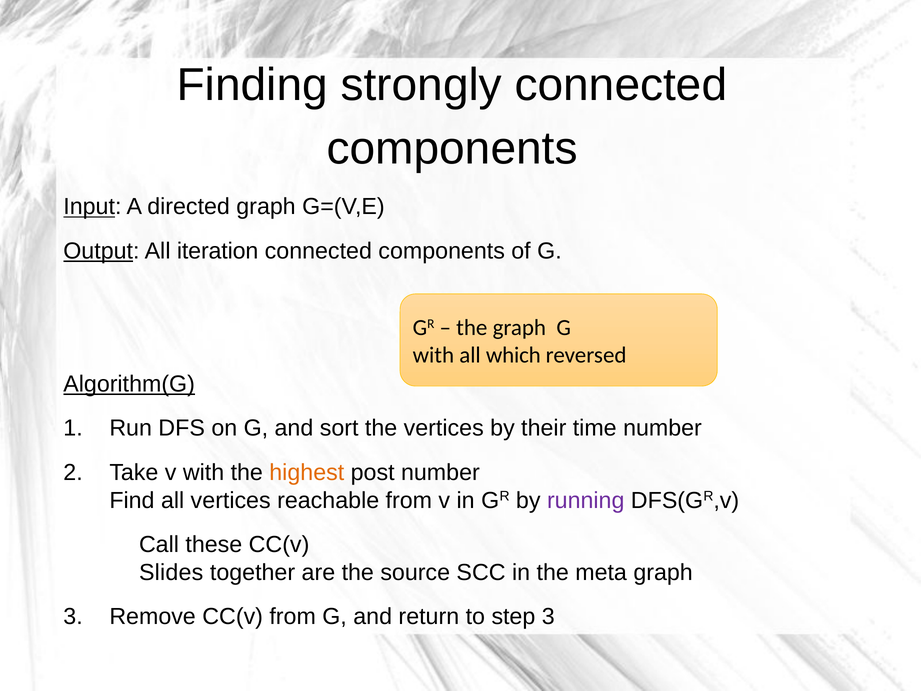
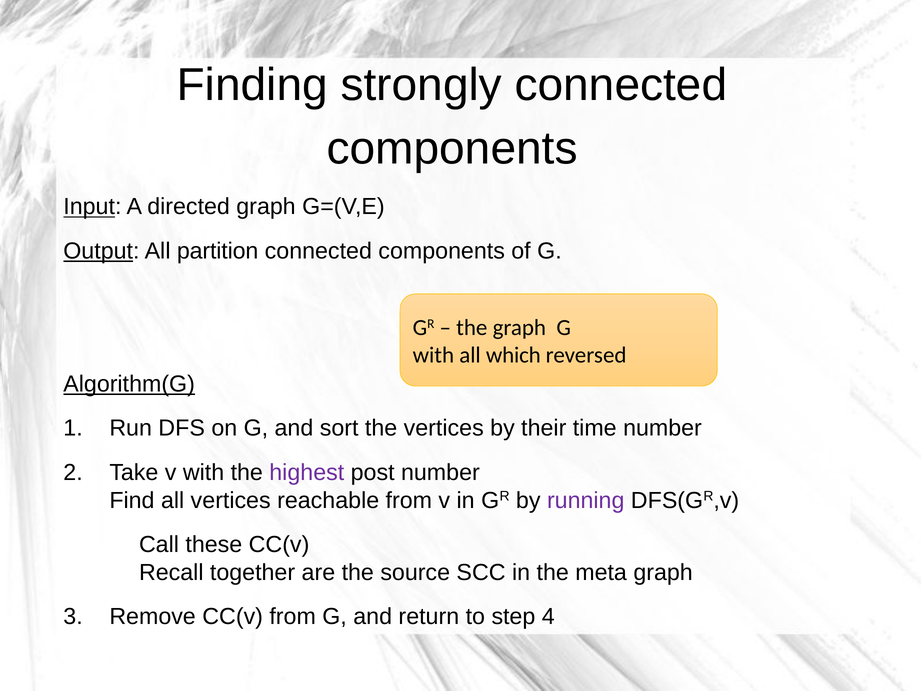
iteration: iteration -> partition (218, 251)
highest colour: orange -> purple (307, 472)
Slides: Slides -> Recall (171, 572)
step 3: 3 -> 4 (548, 617)
